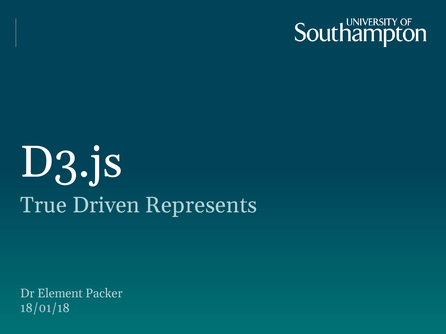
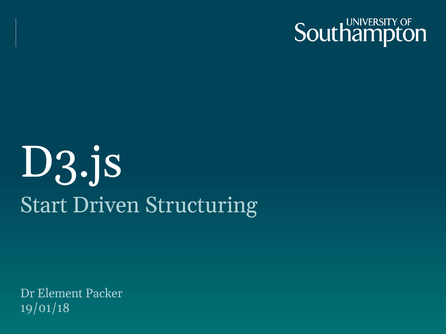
True: True -> Start (44, 205)
Represents: Represents -> Structuring (201, 205)
18/01/18: 18/01/18 -> 19/01/18 (45, 309)
